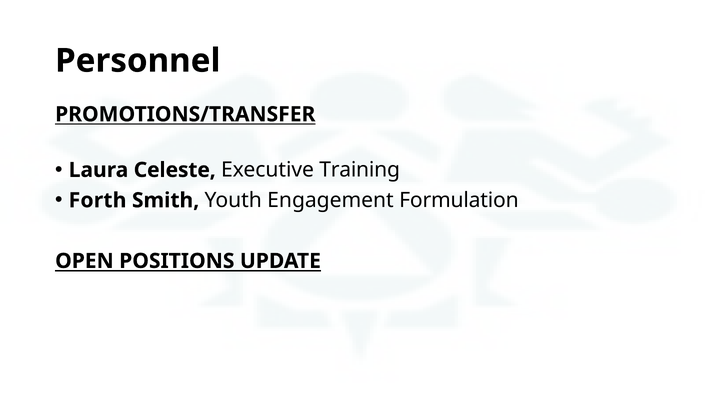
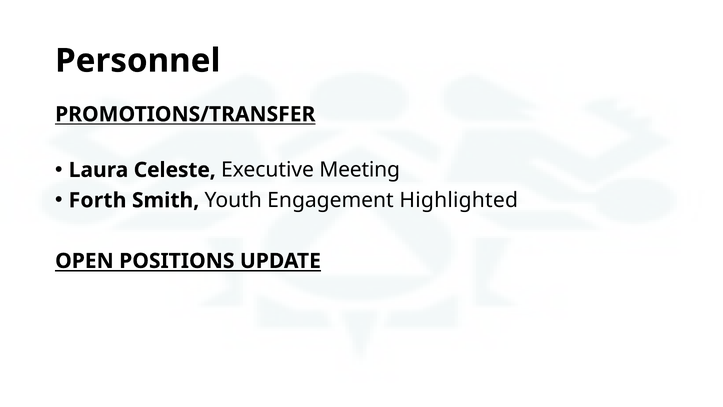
Training: Training -> Meeting (360, 170)
Formulation: Formulation -> Highlighted (459, 200)
